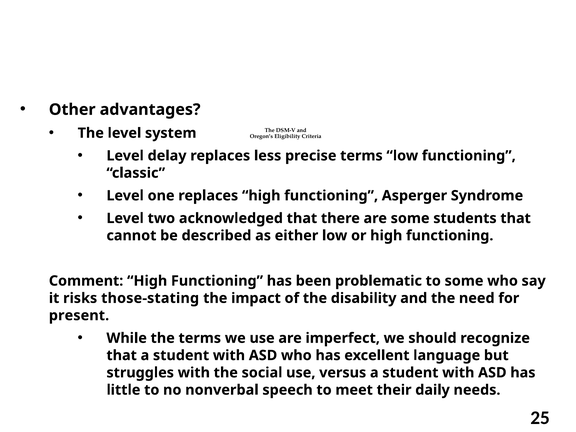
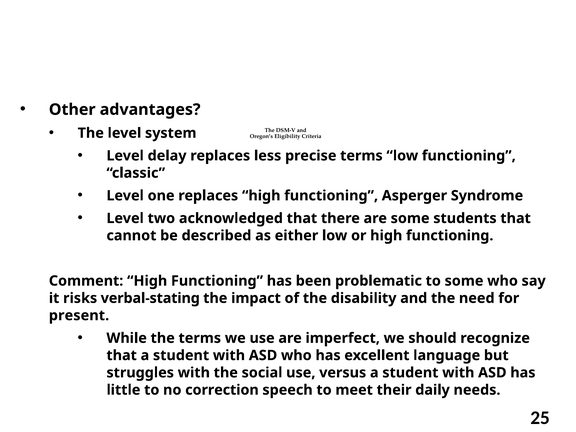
those-stating: those-stating -> verbal-stating (150, 298)
nonverbal: nonverbal -> correction (222, 390)
